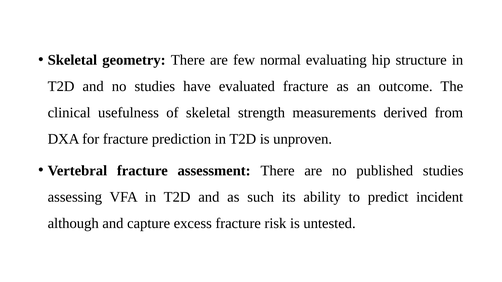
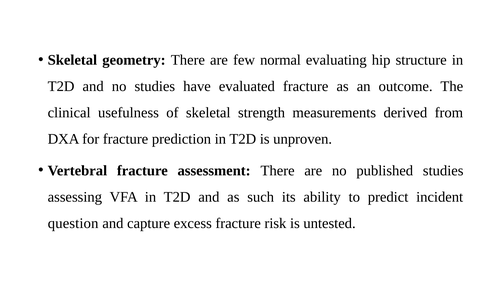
although: although -> question (73, 224)
